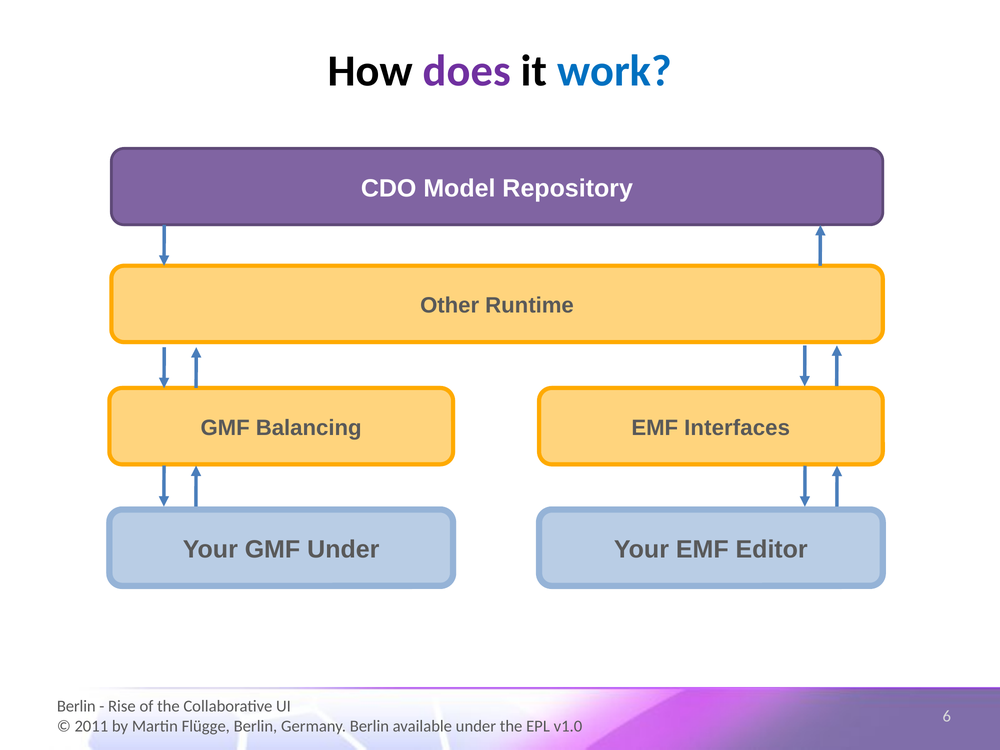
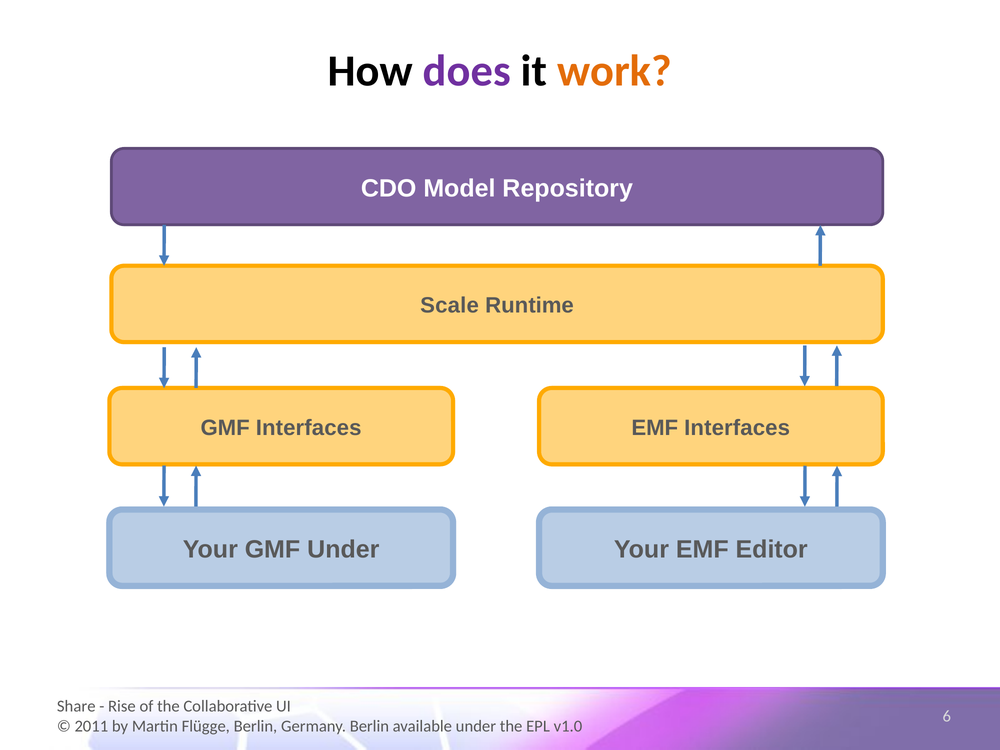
work colour: blue -> orange (614, 71)
Other: Other -> Scale (450, 305)
GMF Balancing: Balancing -> Interfaces (309, 428)
Berlin: Berlin -> Share (76, 706)
